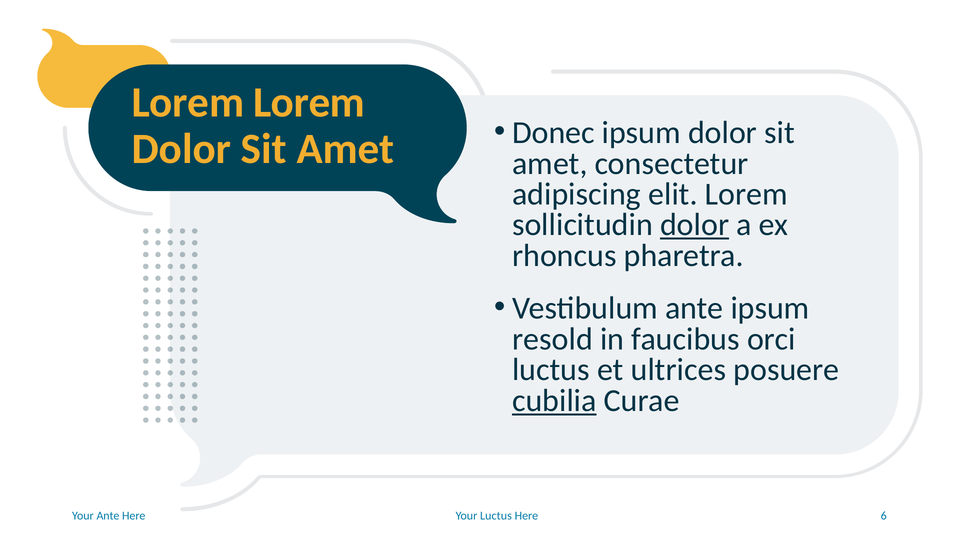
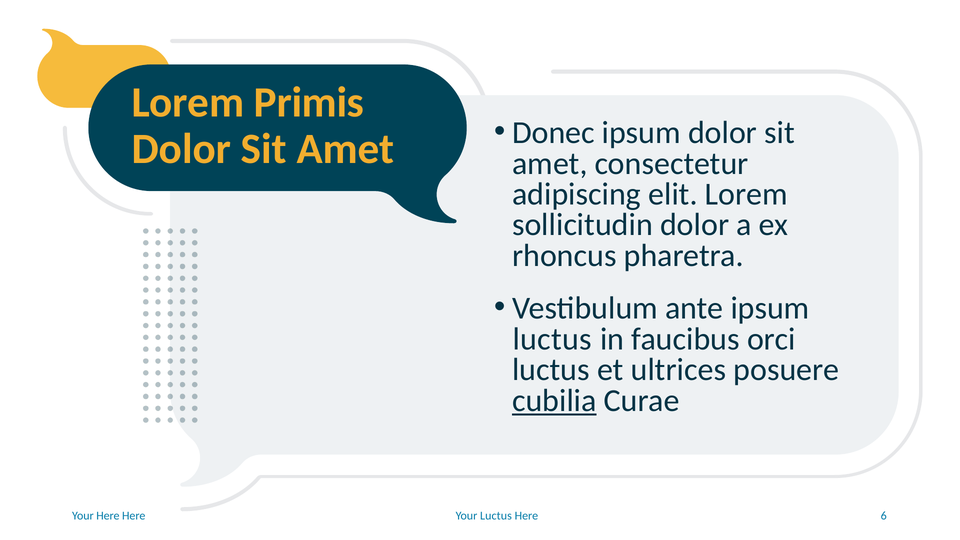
Lorem Lorem: Lorem -> Primis (309, 102)
dolor underline: present -> none (695, 225)
resold: resold -> luctus (552, 339)
Your Ante: Ante -> Here (108, 516)
